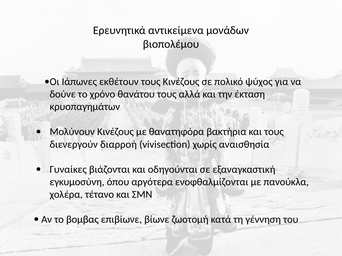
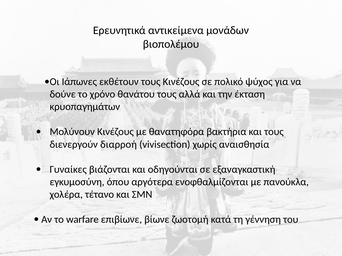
βομβας: βομβας -> warfare (82, 220)
